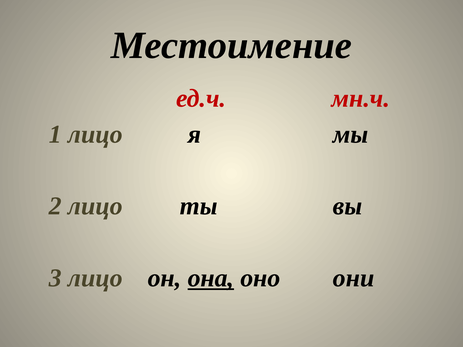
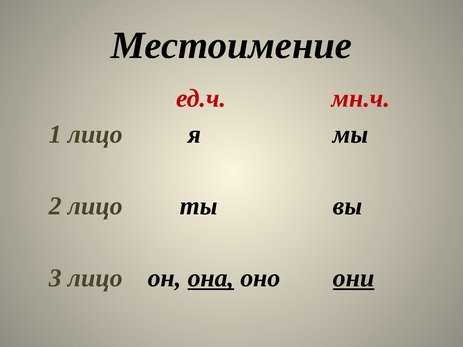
они underline: none -> present (354, 278)
